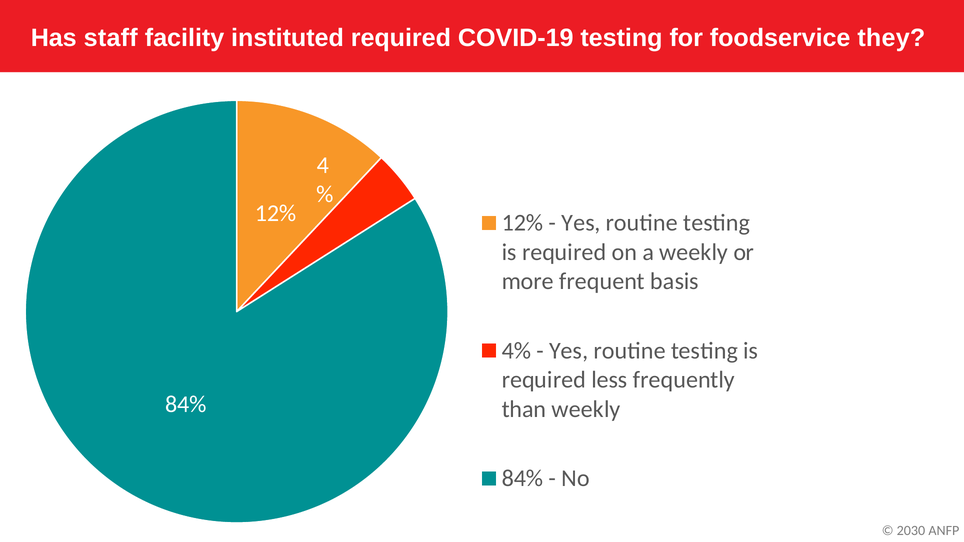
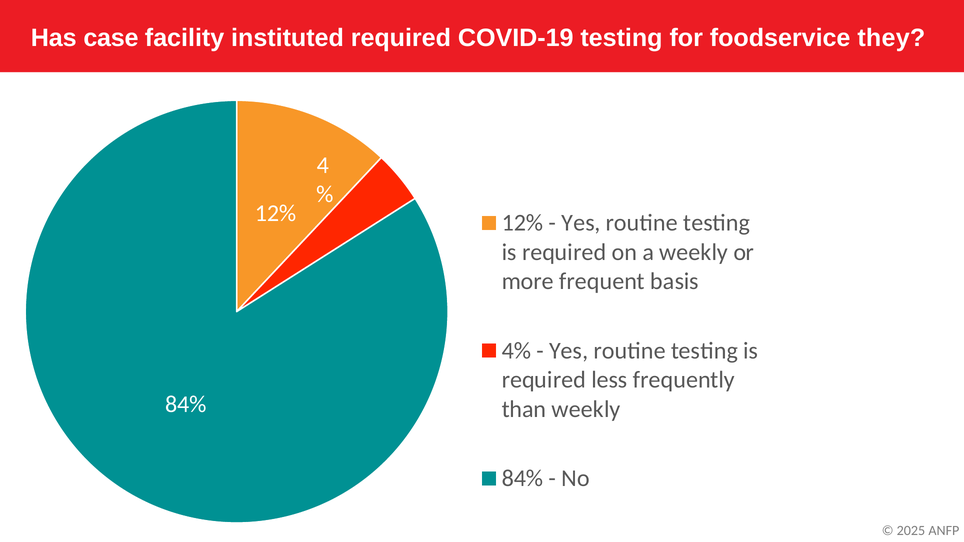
staff: staff -> case (111, 38)
2030: 2030 -> 2025 (911, 531)
